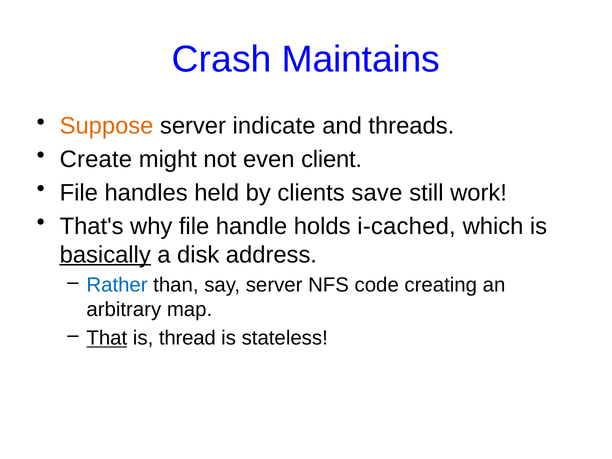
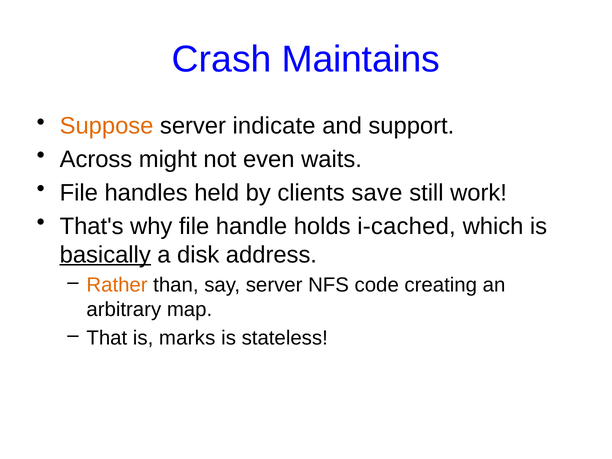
threads: threads -> support (411, 126)
Create: Create -> Across (96, 159)
client: client -> waits (332, 159)
Rather colour: blue -> orange (117, 285)
That underline: present -> none (107, 338)
thread: thread -> marks (187, 338)
